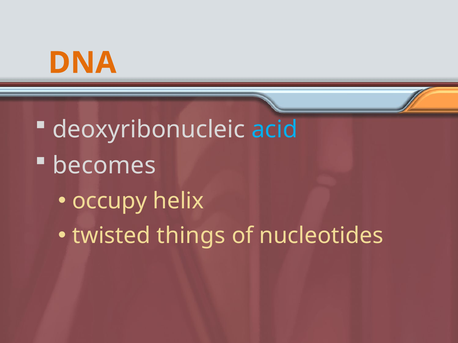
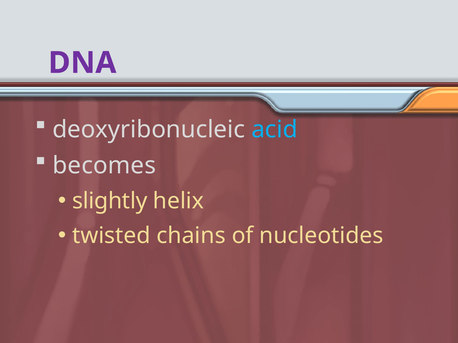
DNA colour: orange -> purple (82, 63)
occupy: occupy -> slightly (110, 201)
things: things -> chains (191, 236)
